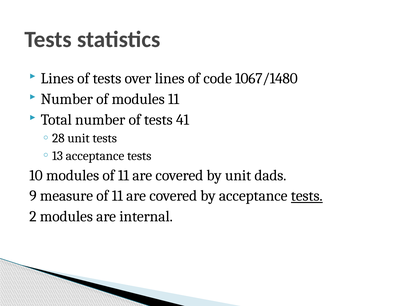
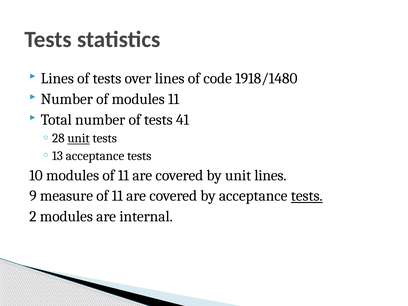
1067/1480: 1067/1480 -> 1918/1480 (266, 78)
unit underline: none -> present (79, 138)
unit dads: dads -> lines (270, 175)
